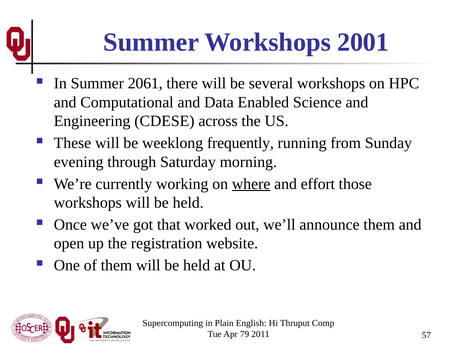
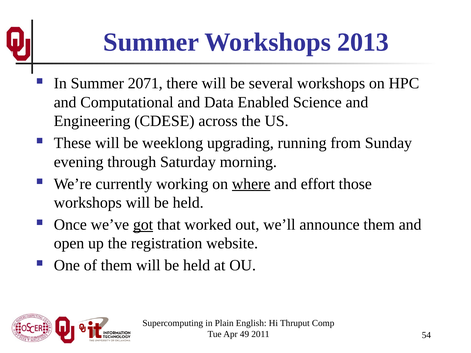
2001: 2001 -> 2013 (363, 42)
2061: 2061 -> 2071 (145, 84)
frequently: frequently -> upgrading (240, 143)
got underline: none -> present (143, 225)
79: 79 -> 49 (244, 334)
57: 57 -> 54 (426, 335)
